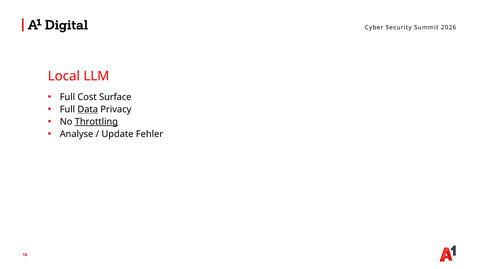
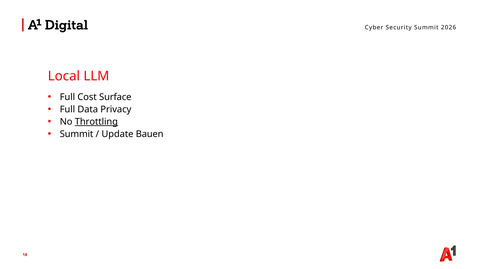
Data underline: present -> none (88, 109)
Analyse: Analyse -> Summit (77, 134)
Fehler: Fehler -> Bauen (150, 134)
